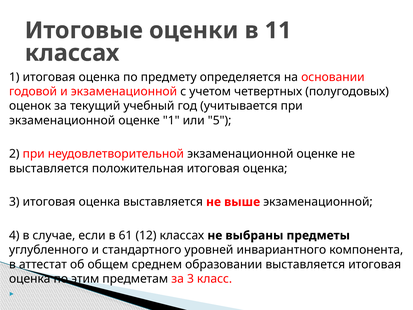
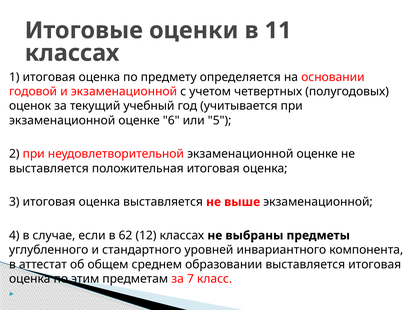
оценке 1: 1 -> 6 (171, 120)
61: 61 -> 62 (125, 235)
за 3: 3 -> 7 (190, 279)
